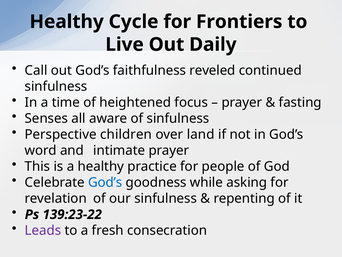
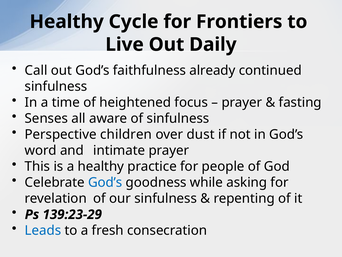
reveled: reveled -> already (212, 70)
land: land -> dust (201, 134)
139:23-22: 139:23-22 -> 139:23-29 (72, 214)
Leads colour: purple -> blue (43, 230)
